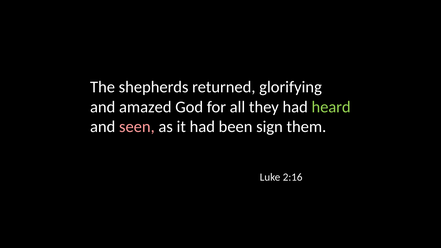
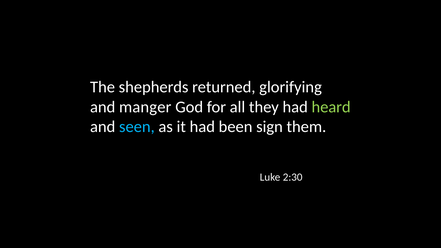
amazed: amazed -> manger (145, 107)
seen colour: pink -> light blue (137, 127)
2:16: 2:16 -> 2:30 (293, 177)
